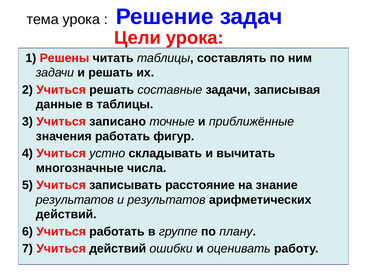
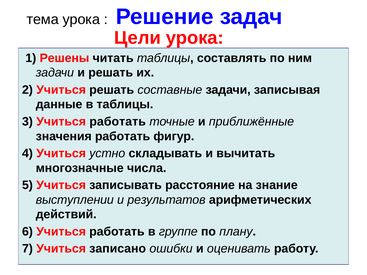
3 Учиться записано: записано -> работать (118, 122)
результатов: результатов -> выступлении (75, 200)
Учиться действий: действий -> записано (118, 249)
